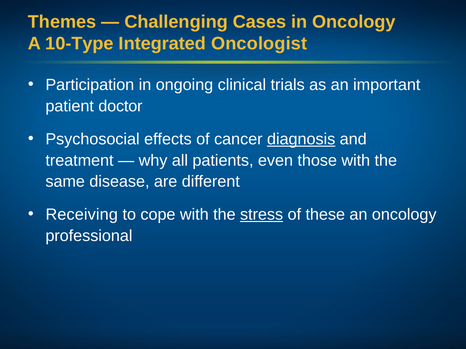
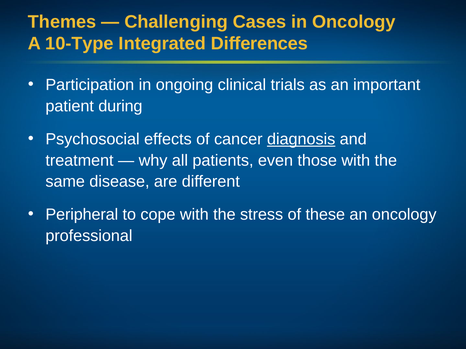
Oncologist: Oncologist -> Differences (259, 44)
doctor: doctor -> during (120, 106)
Receiving: Receiving -> Peripheral (82, 215)
stress underline: present -> none (262, 215)
